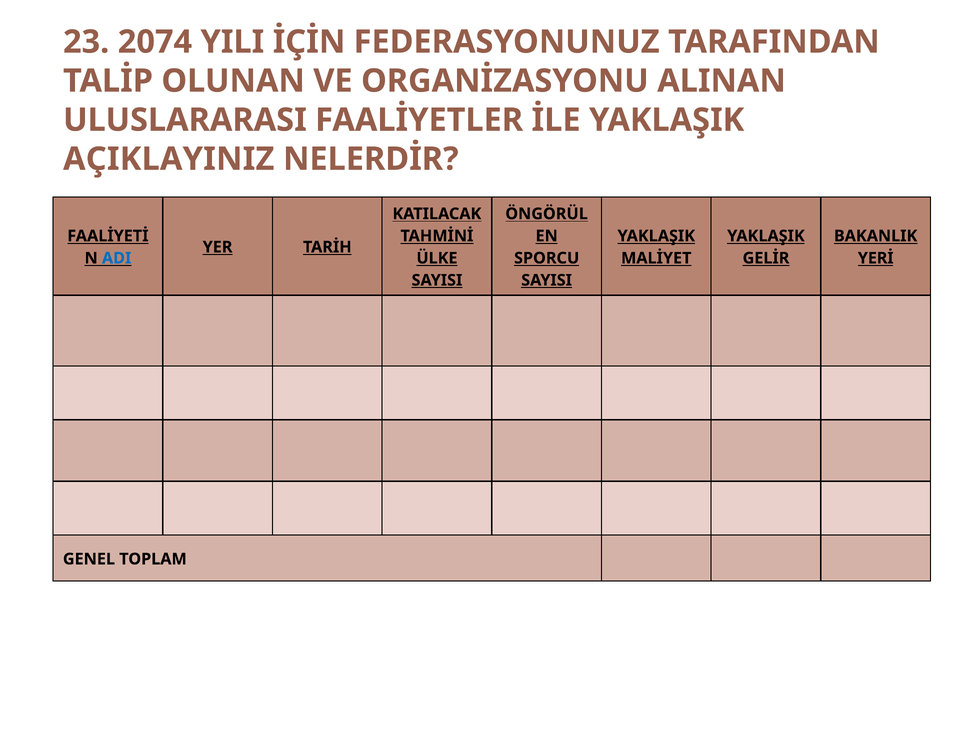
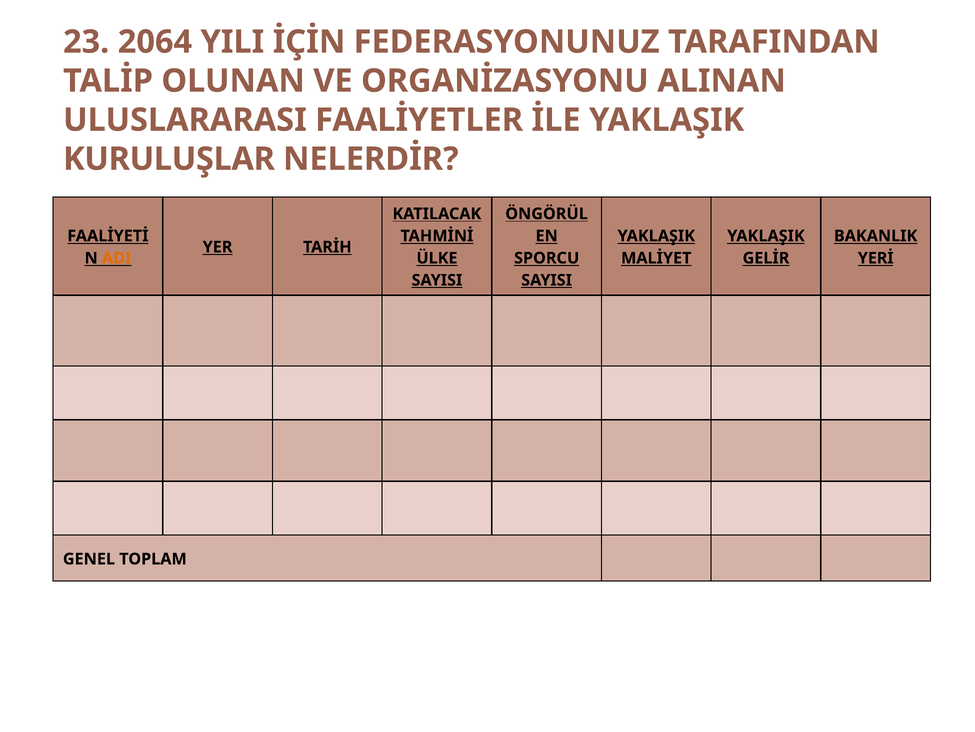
2074: 2074 -> 2064 (155, 42)
AÇIKLAYINIZ: AÇIKLAYINIZ -> KURULUŞLAR (169, 159)
ADI colour: blue -> orange (117, 258)
